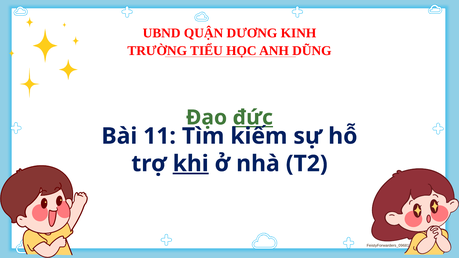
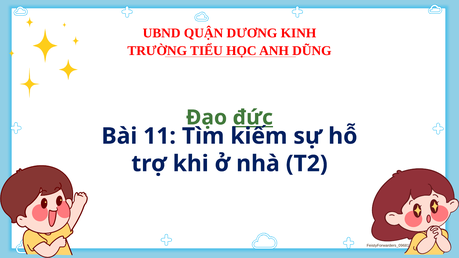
khi underline: present -> none (191, 164)
